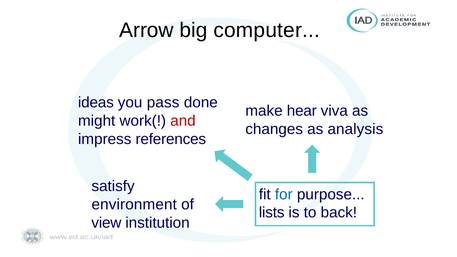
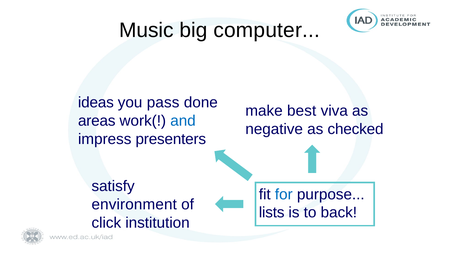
Arrow: Arrow -> Music (146, 30)
hear: hear -> best (302, 111)
might: might -> areas (97, 121)
and colour: red -> blue (183, 121)
changes: changes -> negative (274, 129)
analysis: analysis -> checked (356, 129)
references: references -> presenters (171, 139)
view: view -> click (106, 223)
